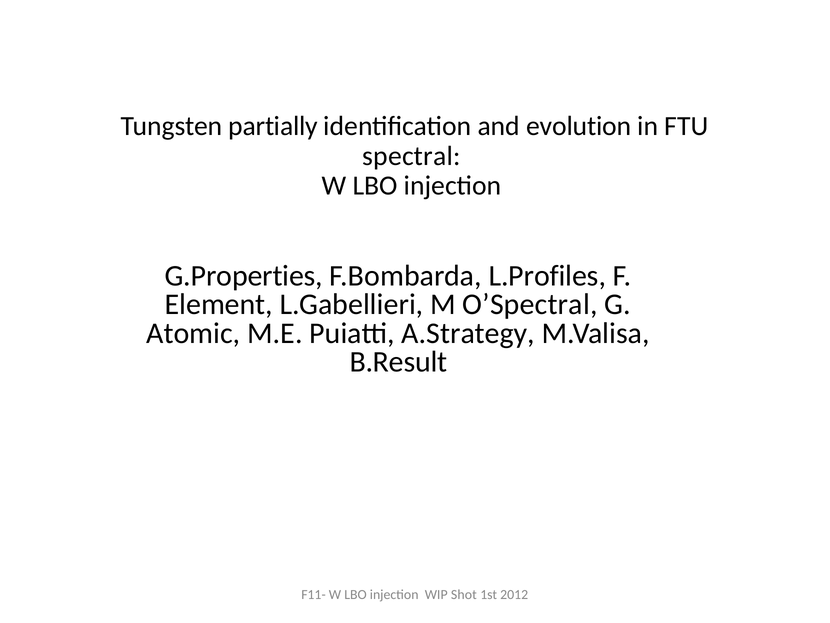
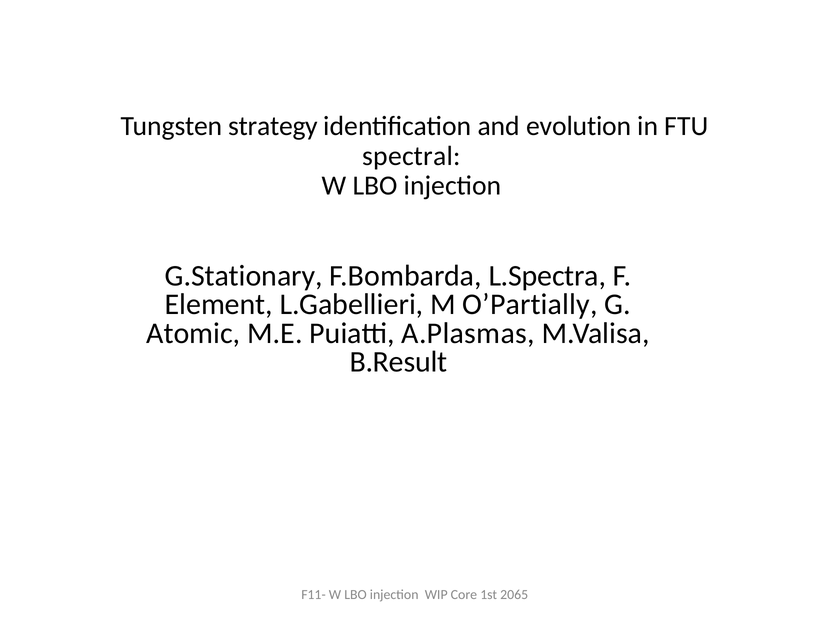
partially: partially -> strategy (273, 126)
G.Properties: G.Properties -> G.Stationary (244, 275)
L.Profiles: L.Profiles -> L.Spectra (547, 275)
O’Spectral: O’Spectral -> O’Partially (530, 304)
A.Strategy: A.Strategy -> A.Plasmas (468, 333)
Shot: Shot -> Core (464, 594)
2012: 2012 -> 2065 (514, 594)
